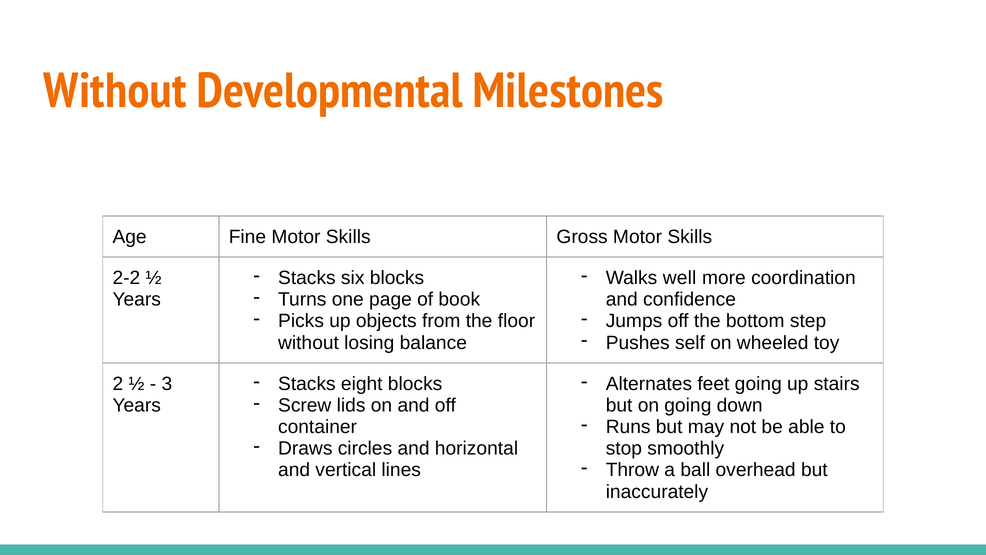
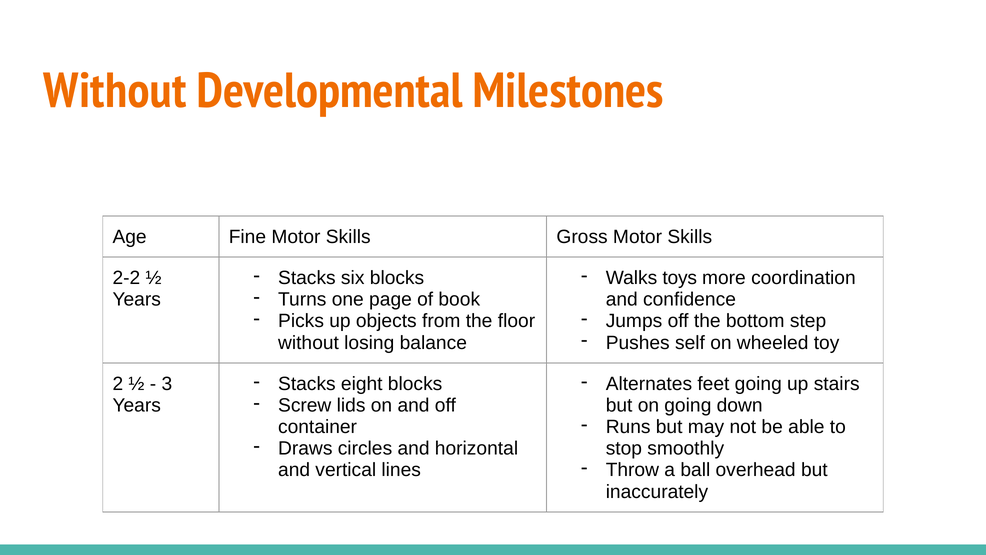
well: well -> toys (680, 278)
